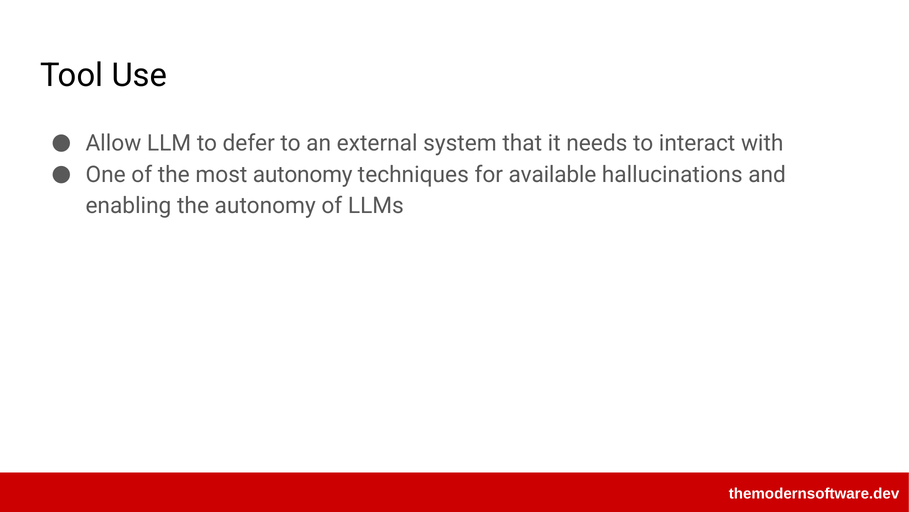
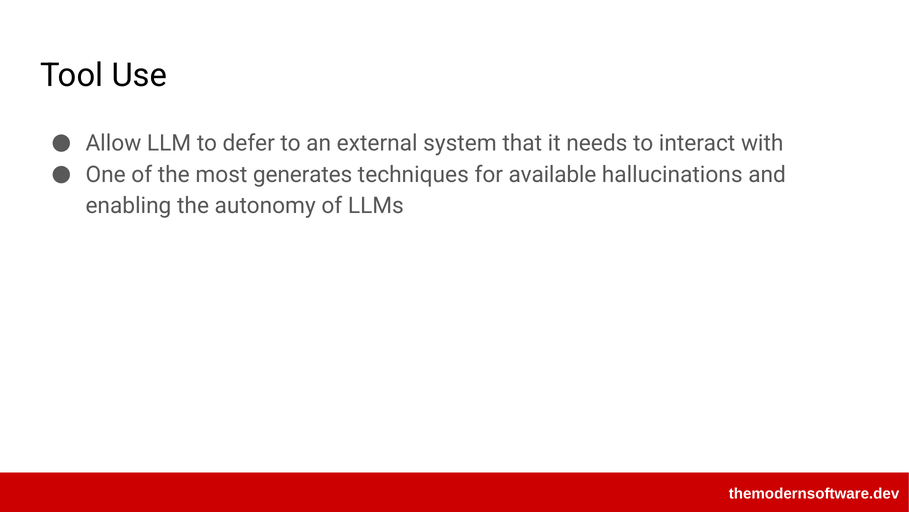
most autonomy: autonomy -> generates (303, 174)
